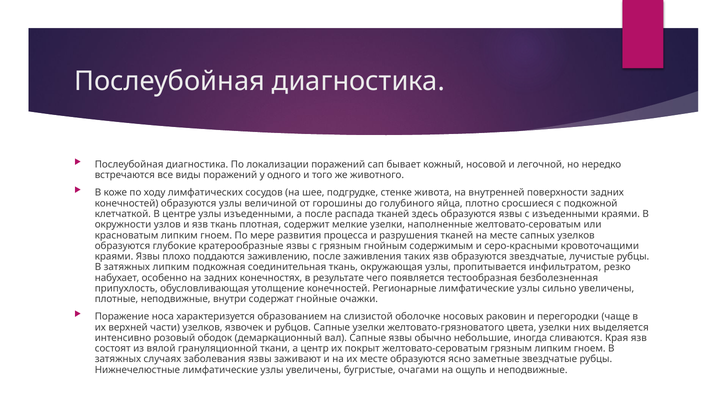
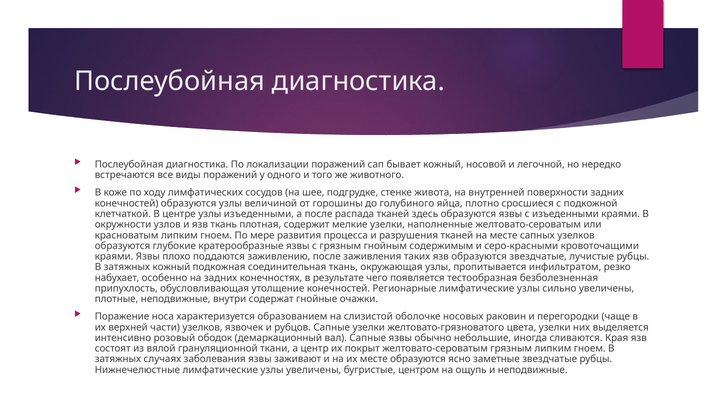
затяжных липким: липким -> кожный (171, 267)
очагами: очагами -> центром (419, 370)
